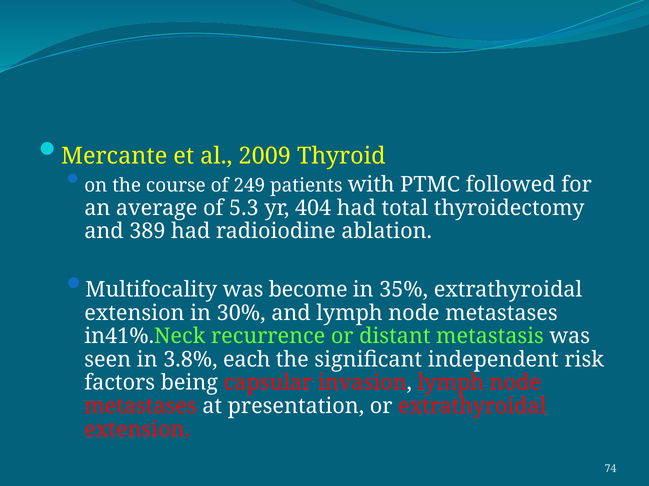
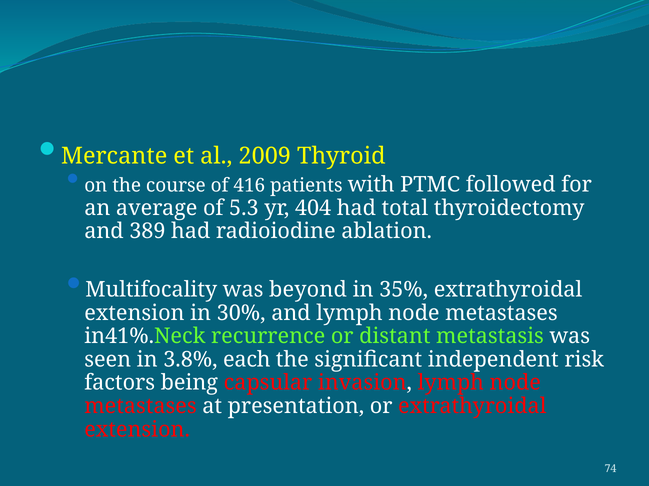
249: 249 -> 416 (249, 186)
become: become -> beyond (308, 290)
